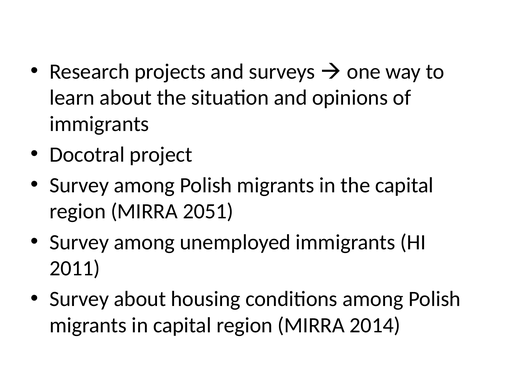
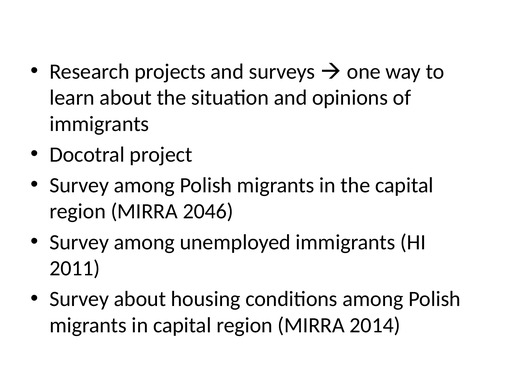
2051: 2051 -> 2046 (208, 212)
